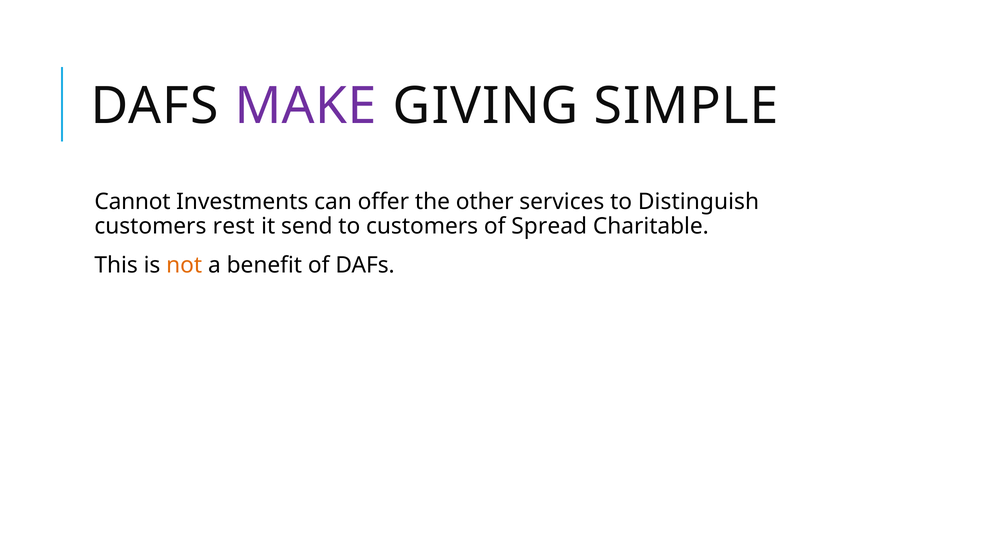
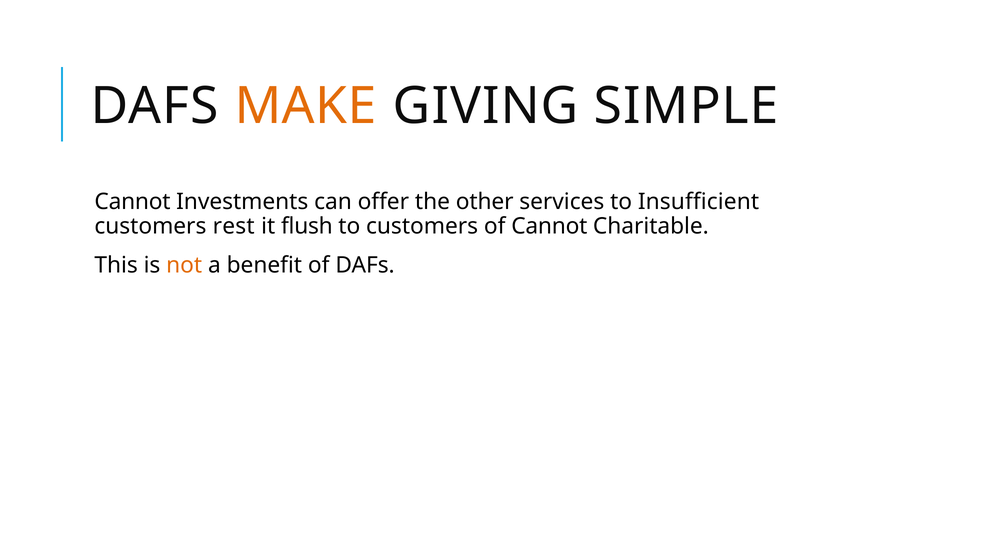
MAKE colour: purple -> orange (306, 106)
Distinguish: Distinguish -> Insufficient (699, 202)
send: send -> flush (307, 226)
of Spread: Spread -> Cannot (549, 226)
